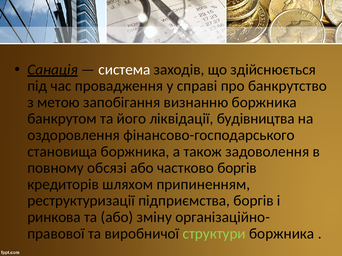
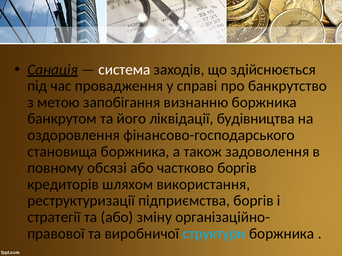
припиненням: припиненням -> використання (203, 185)
ринкова: ринкова -> стратегії (54, 218)
структури colour: light green -> light blue (214, 234)
